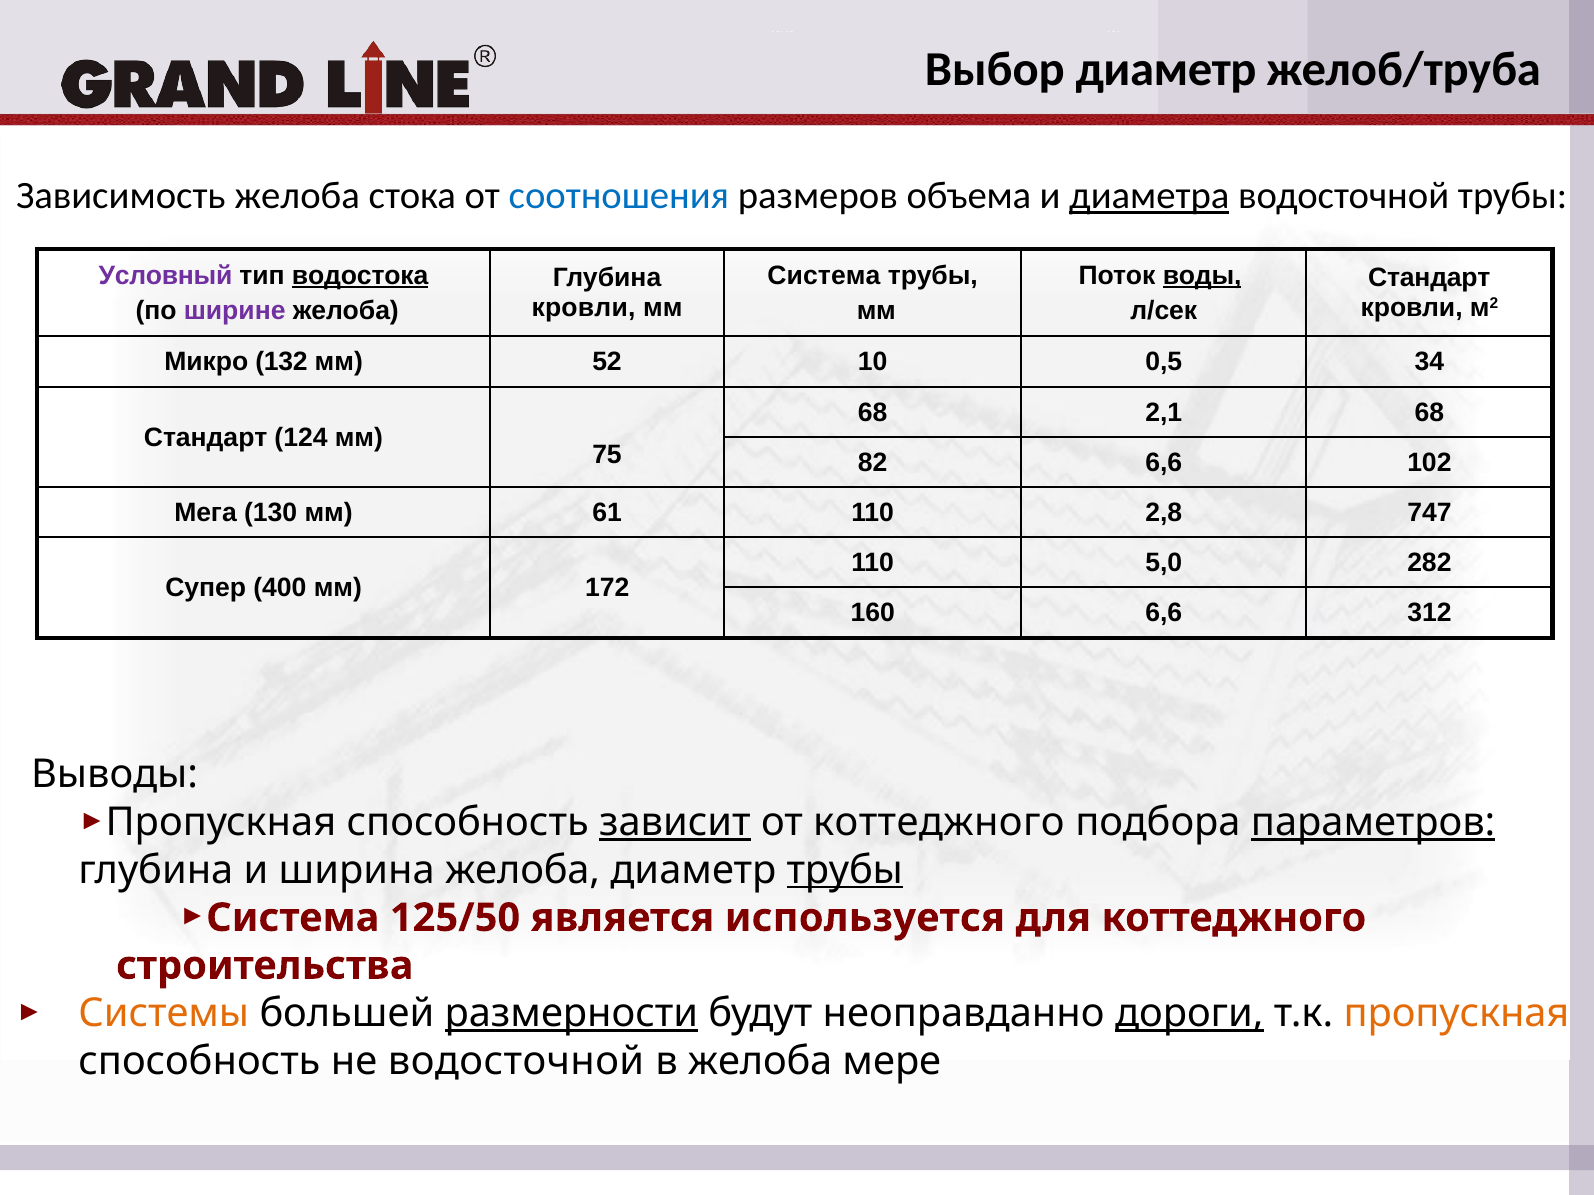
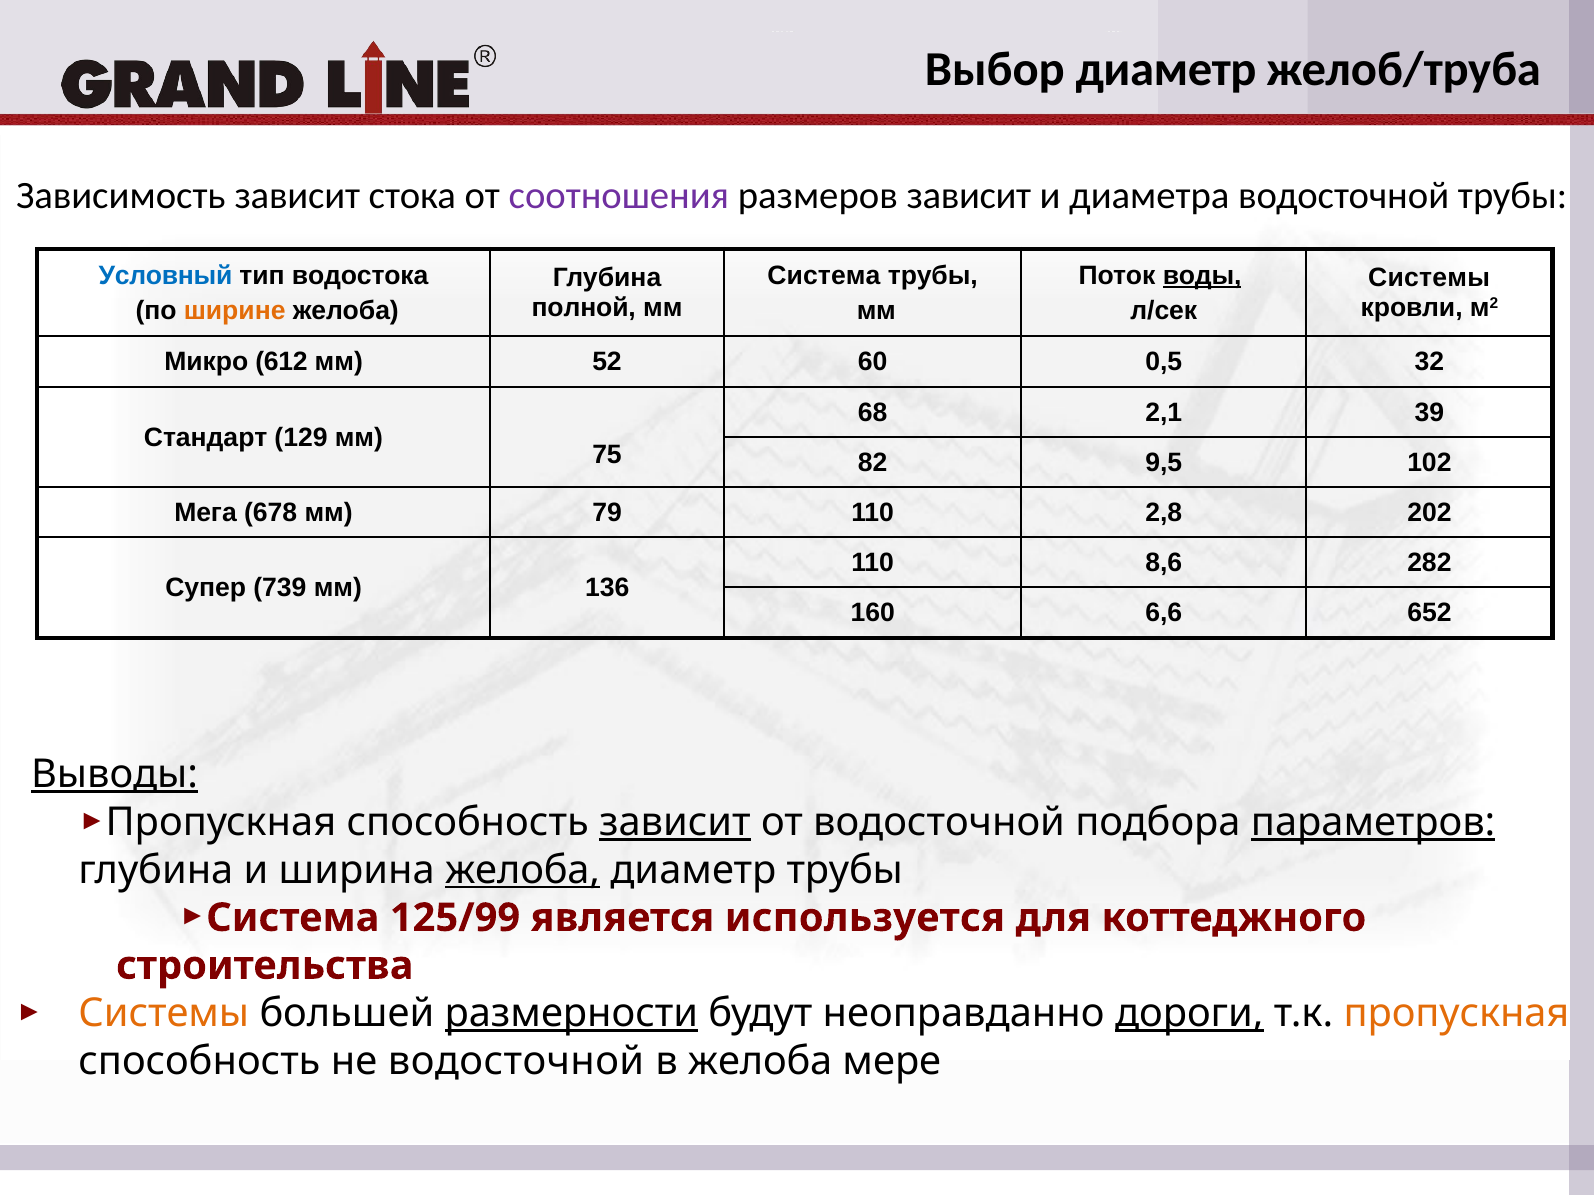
Зависимость желоба: желоба -> зависит (297, 196)
соотношения colour: blue -> purple (619, 196)
размеров объема: объема -> зависит (969, 196)
диаметра underline: present -> none (1149, 196)
Условный colour: purple -> blue (165, 276)
водостока underline: present -> none (360, 276)
Стандарт: Стандарт -> Системы (1429, 278)
кровли: кровли -> полной (584, 308)
ширине colour: purple -> orange (235, 311)
132: 132 -> 612 (282, 362)
10: 10 -> 60 (873, 362)
34: 34 -> 32 (1429, 362)
2,1 68: 68 -> 39 (1429, 413)
124: 124 -> 129 (301, 438)
82 6,6: 6,6 -> 9,5 (1164, 463)
130: 130 -> 678 (271, 513)
61: 61 -> 79 (607, 513)
747: 747 -> 202 (1429, 513)
5,0: 5,0 -> 8,6 (1164, 563)
400: 400 -> 739 (280, 588)
172: 172 -> 136 (607, 588)
312: 312 -> 652 (1429, 613)
Выводы underline: none -> present (115, 775)
от коттеджного: коттеджного -> водосточной (939, 823)
желоба underline: none -> present (523, 870)
трубы underline: present -> none (845, 870)
125/50: 125/50 -> 125/99 (455, 918)
